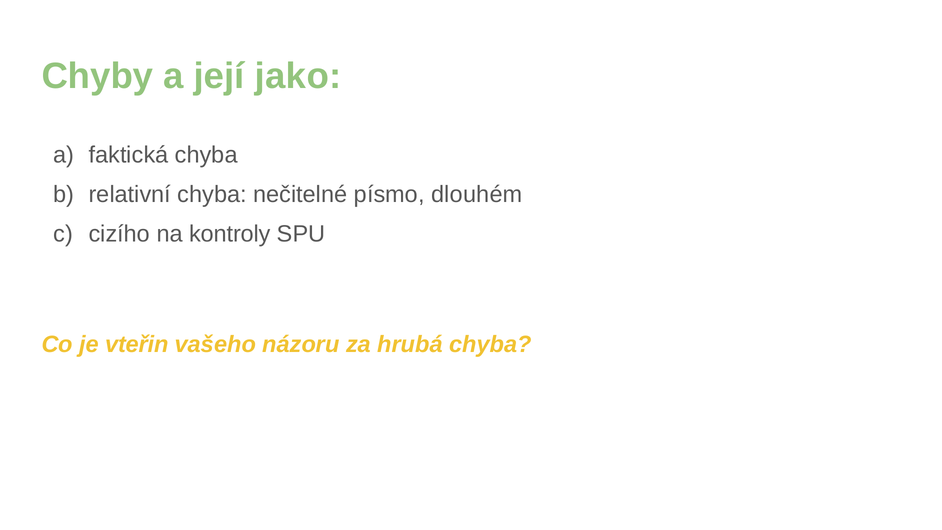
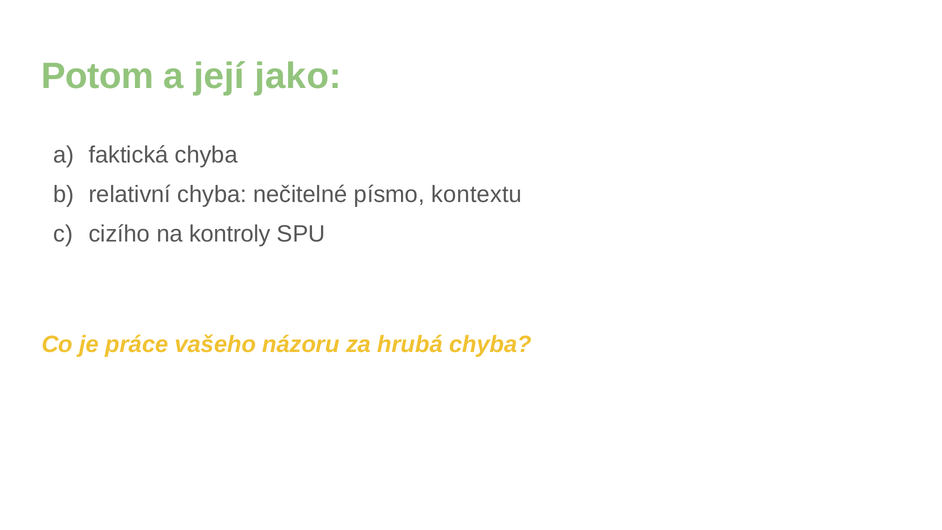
Chyby: Chyby -> Potom (98, 76)
dlouhém: dlouhém -> kontextu (477, 194)
vteřin: vteřin -> práce (137, 344)
